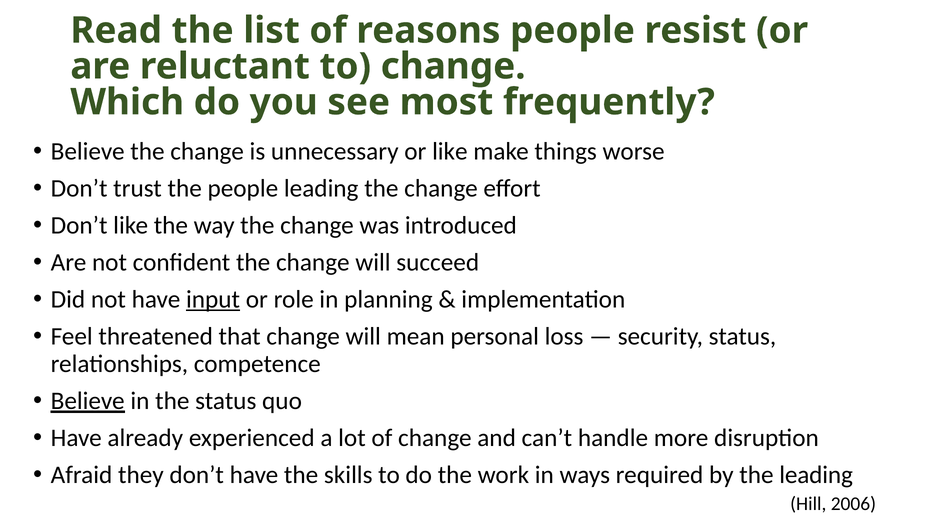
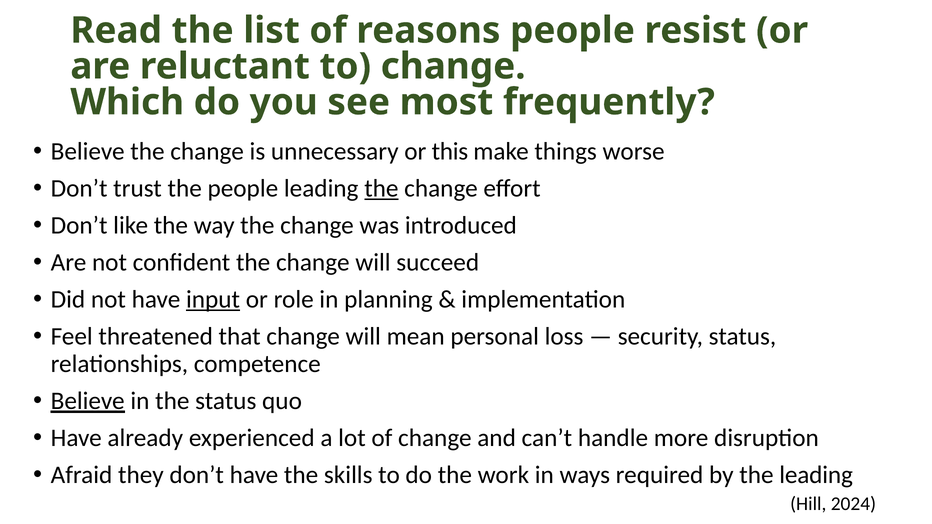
or like: like -> this (450, 151)
the underline: none -> present (381, 188)
2006: 2006 -> 2024 (853, 504)
